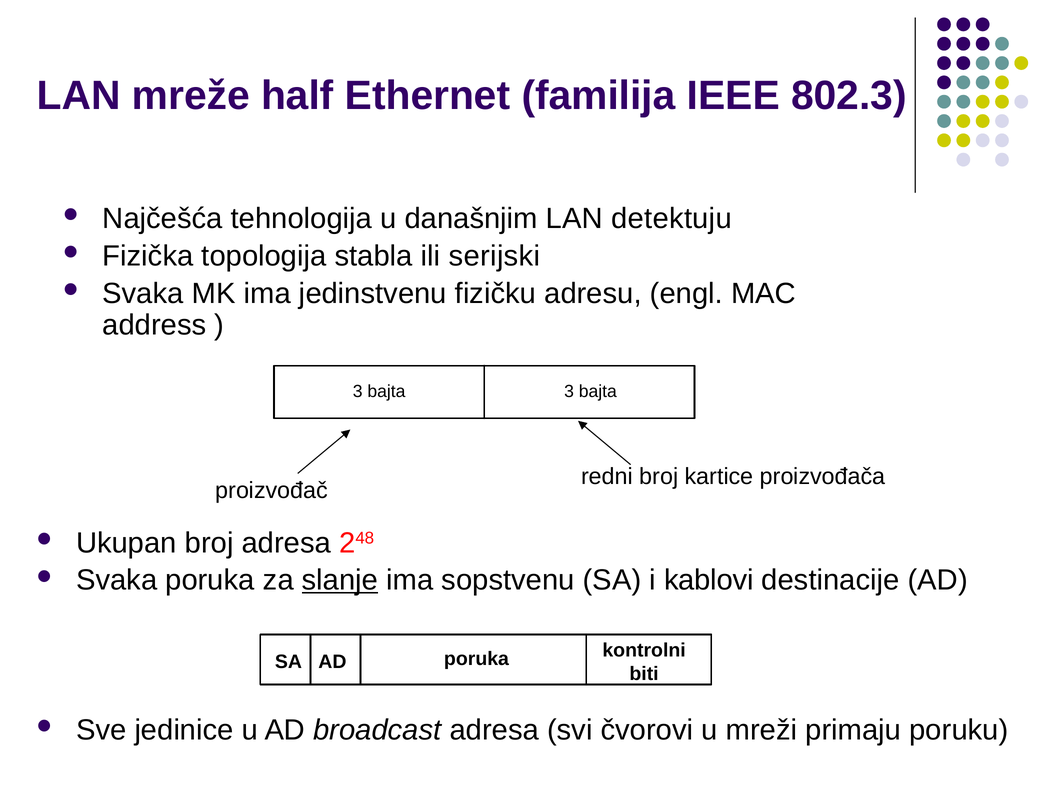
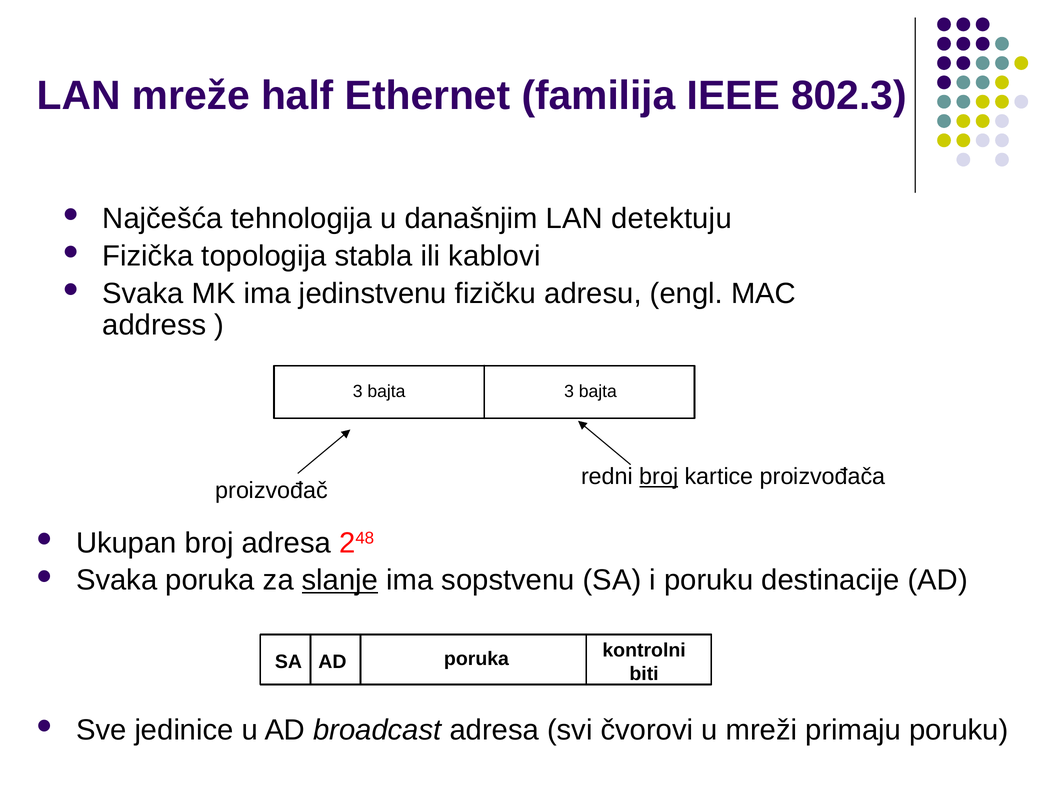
serijski: serijski -> kablovi (495, 256)
broj underline: none -> present (659, 476)
i kablovi: kablovi -> poruku (709, 580)
